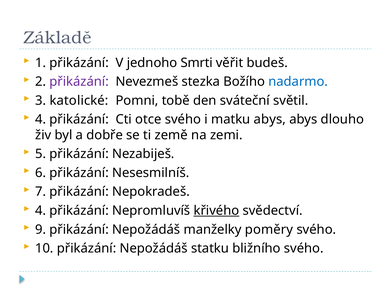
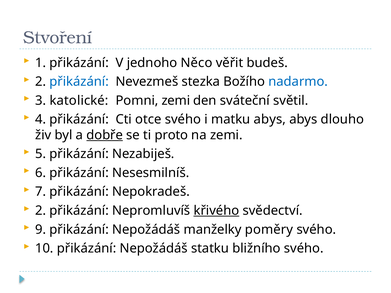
Základě: Základě -> Stvoření (58, 38)
Smrti: Smrti -> Něco (197, 63)
přikázání colour: purple -> blue (79, 82)
Pomni tobě: tobě -> zemi (176, 101)
dobře underline: none -> present (105, 135)
země: země -> proto (171, 135)
4: 4 -> 2 (41, 211)
